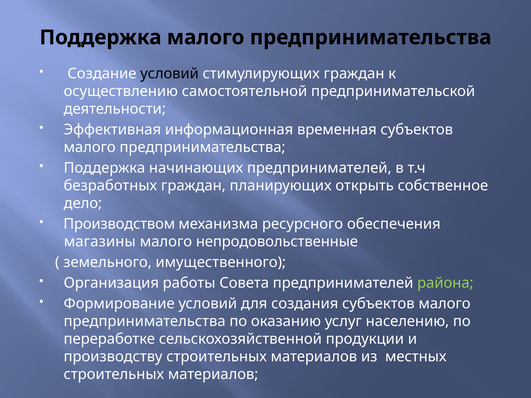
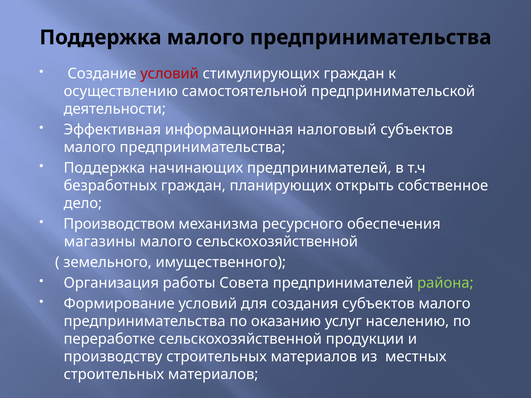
условий colour: black -> red (170, 74)
временная: временная -> налоговый (337, 130)
малого непродовольственные: непродовольственные -> сельскохозяйственной (277, 242)
